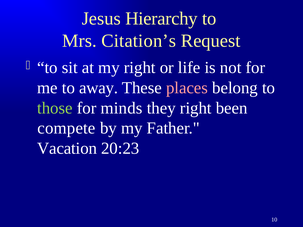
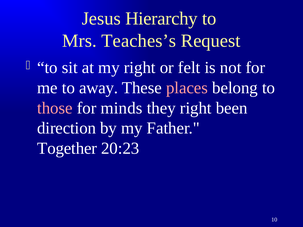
Citation’s: Citation’s -> Teaches’s (139, 41)
life: life -> felt (189, 68)
those colour: light green -> pink (55, 108)
compete: compete -> direction (67, 128)
Vacation: Vacation -> Together (67, 149)
